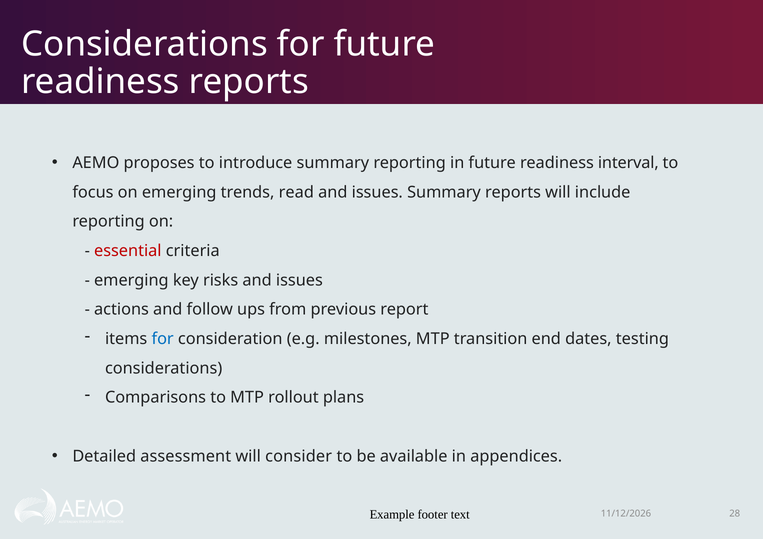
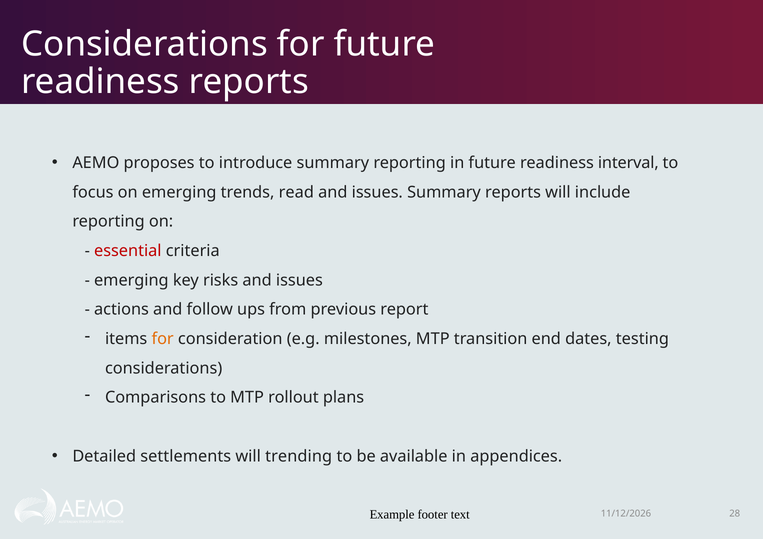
for colour: blue -> orange (163, 339)
assessment: assessment -> settlements (186, 457)
consider: consider -> trending (299, 457)
